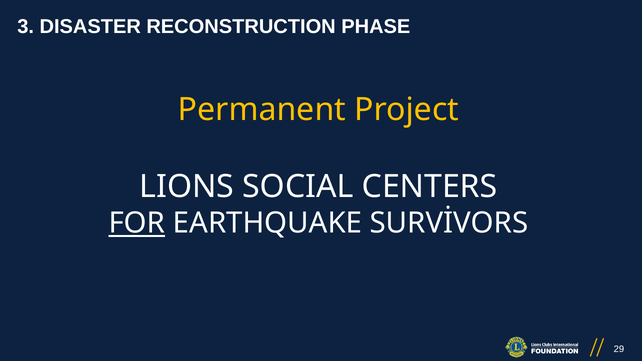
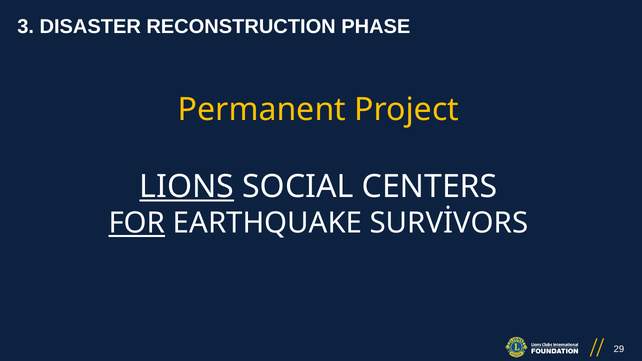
LIONS underline: none -> present (187, 187)
